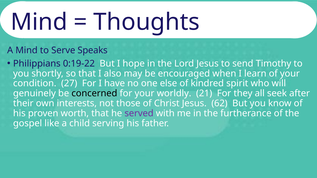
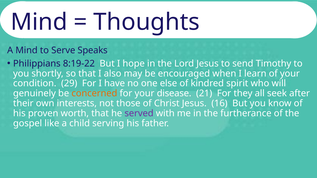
0:19-22: 0:19-22 -> 8:19-22 (79, 64)
27: 27 -> 29 (69, 84)
concerned colour: black -> orange (94, 94)
worldly: worldly -> disease (174, 94)
62: 62 -> 16 (219, 104)
